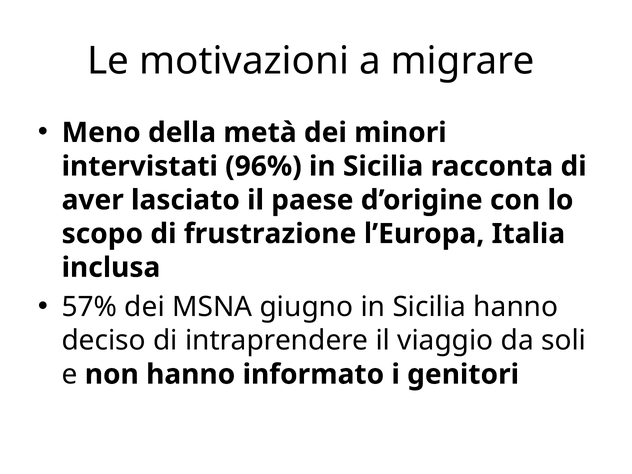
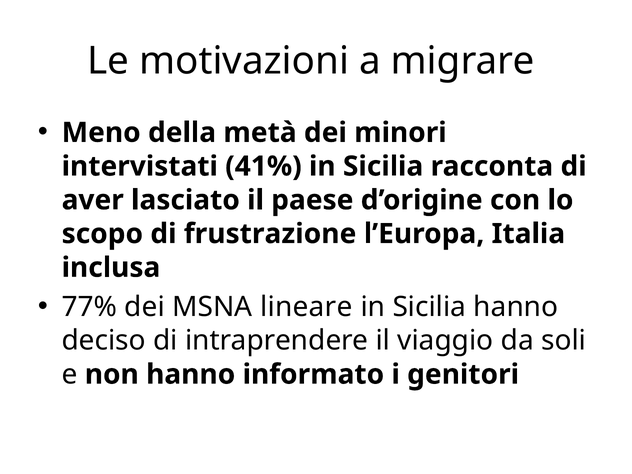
96%: 96% -> 41% (263, 166)
57%: 57% -> 77% (89, 307)
giugno: giugno -> lineare (306, 307)
